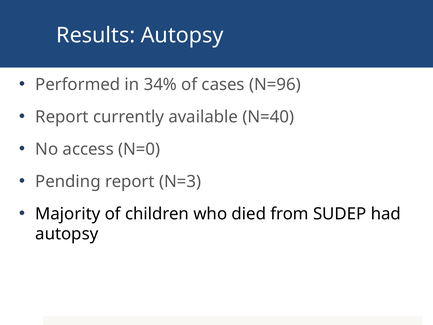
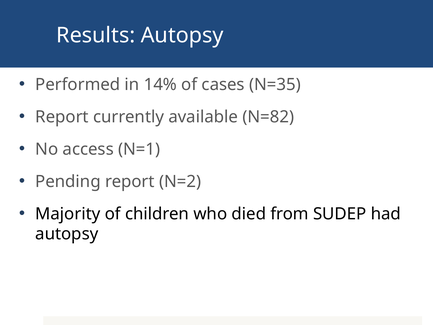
34%: 34% -> 14% (160, 85)
N=96: N=96 -> N=35 (275, 85)
N=40: N=40 -> N=82 (268, 117)
N=0: N=0 -> N=1 (139, 149)
N=3: N=3 -> N=2 (180, 181)
